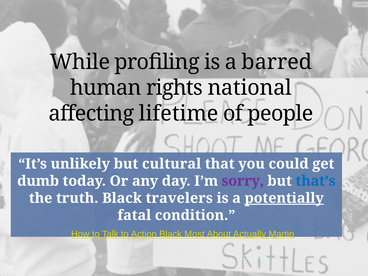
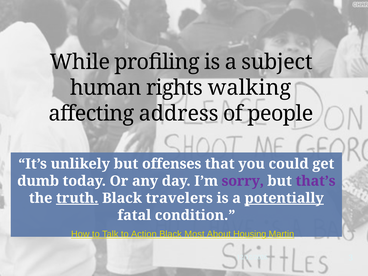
barred: barred -> subject (277, 62)
national: national -> walking (250, 88)
lifetime: lifetime -> address (179, 114)
cultural: cultural -> offenses (172, 164)
that’s colour: blue -> purple (316, 181)
truth underline: none -> present (77, 198)
Actually: Actually -> Housing (250, 234)
